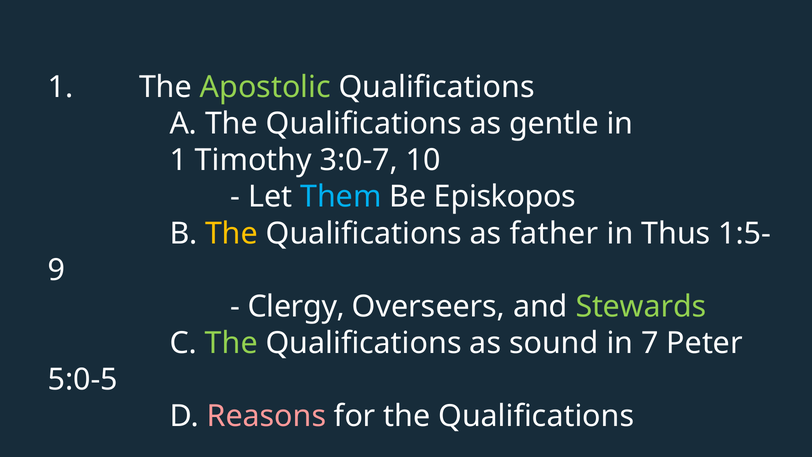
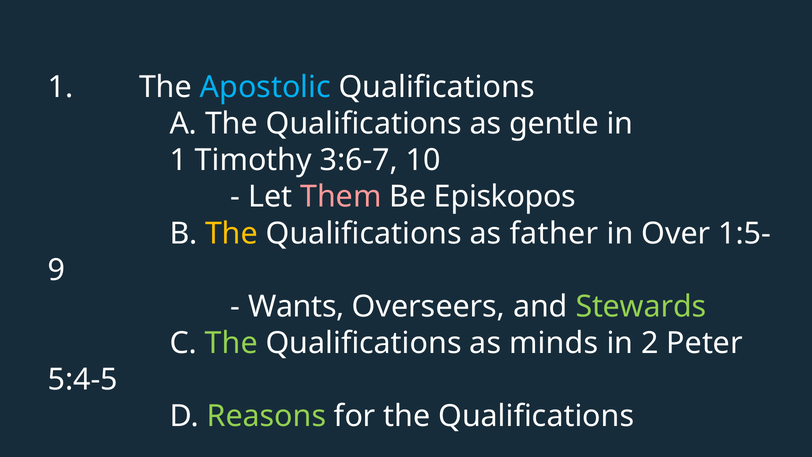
Apostolic colour: light green -> light blue (265, 87)
3:0-7: 3:0-7 -> 3:6-7 (359, 160)
Them colour: light blue -> pink (341, 197)
Thus: Thus -> Over (676, 233)
Clergy: Clergy -> Wants (296, 306)
sound: sound -> minds (554, 343)
7: 7 -> 2 (650, 343)
5:0-5: 5:0-5 -> 5:4-5 (83, 380)
Reasons colour: pink -> light green (266, 416)
